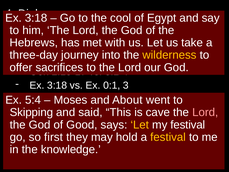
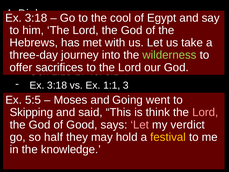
wilderness colour: yellow -> light green (170, 55)
0:1: 0:1 -> 1:1 (112, 85)
5:4: 5:4 -> 5:5 (33, 100)
About: About -> Going (127, 100)
cave: cave -> think (158, 112)
Let colour: yellow -> pink (140, 125)
my festival: festival -> verdict (188, 125)
first: first -> half (54, 137)
